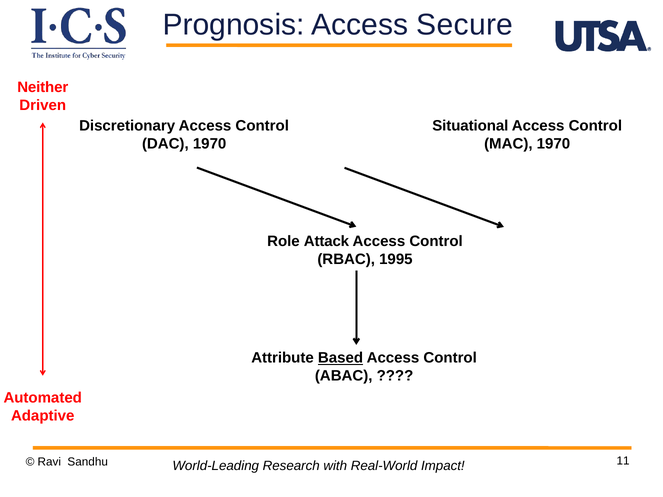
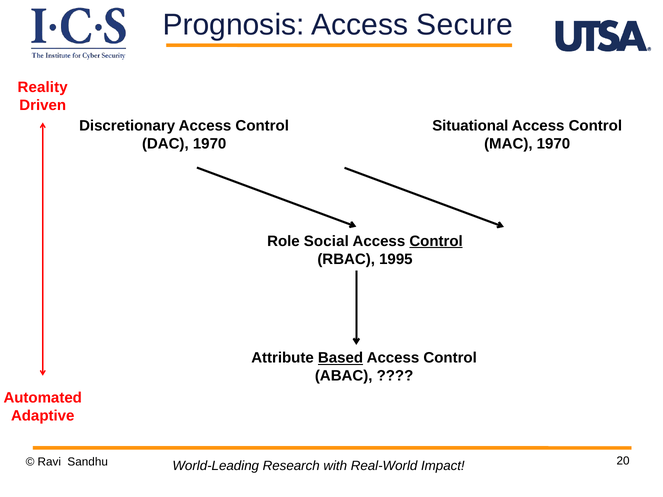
Neither: Neither -> Reality (43, 87)
Attack: Attack -> Social (326, 241)
Control underline: none -> present (436, 241)
11: 11 -> 20 (623, 461)
